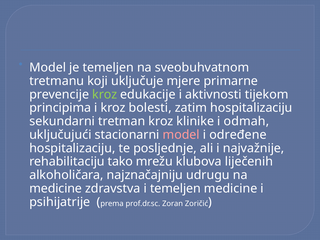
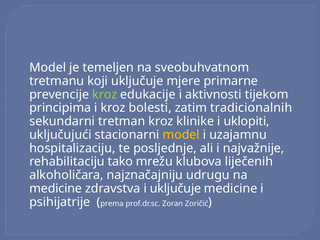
zatim hospitalizaciju: hospitalizaciju -> tradicionalnih (251, 108)
odmah: odmah -> uklopiti (247, 121)
model colour: pink -> yellow (181, 135)
određene: određene -> uzajamnu (238, 135)
i temeljen: temeljen -> uključuje (175, 189)
